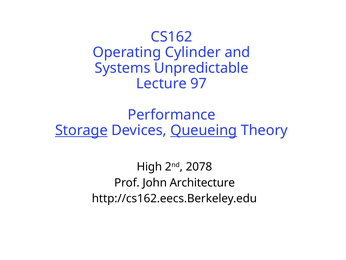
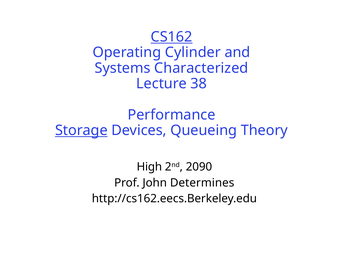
CS162 underline: none -> present (172, 37)
Unpredictable: Unpredictable -> Characterized (201, 68)
97: 97 -> 38 (199, 84)
Queueing underline: present -> none (204, 130)
2078: 2078 -> 2090 (199, 166)
Architecture: Architecture -> Determines (202, 182)
